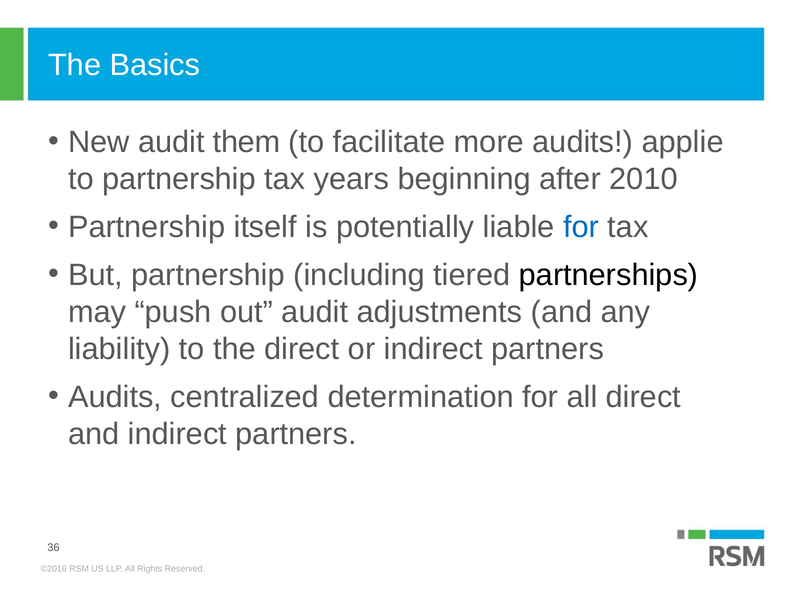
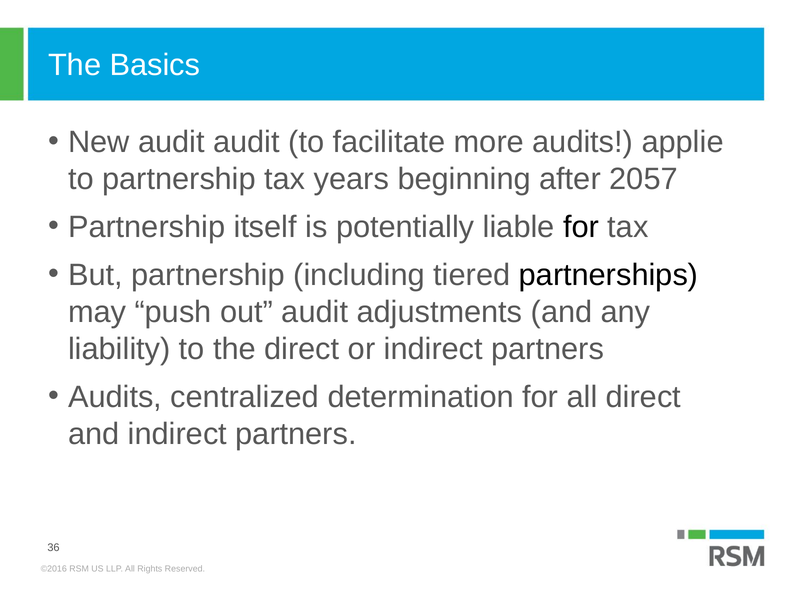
audit them: them -> audit (247, 142)
2010: 2010 -> 2057 (644, 179)
for colour: blue -> black (581, 227)
